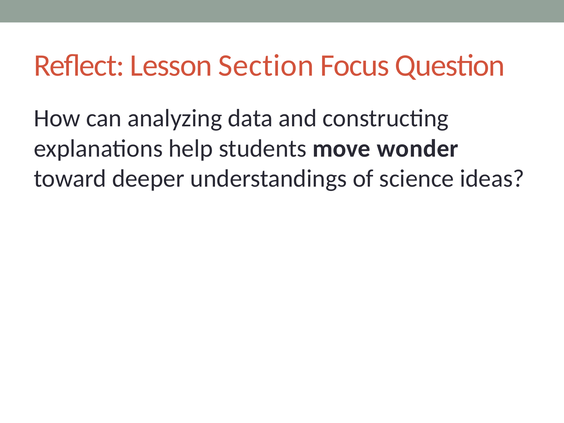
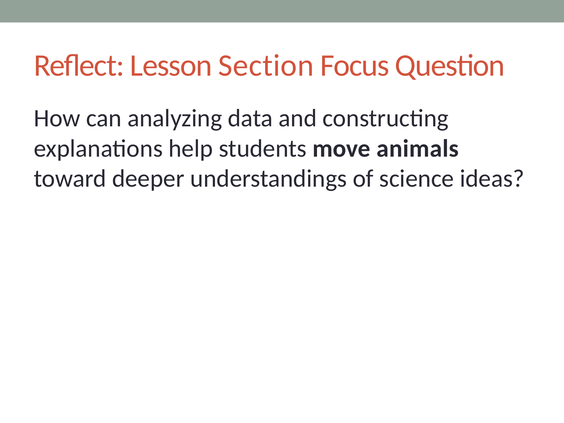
wonder: wonder -> animals (418, 148)
